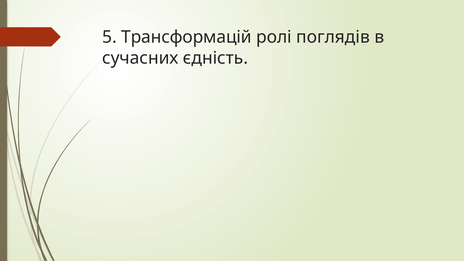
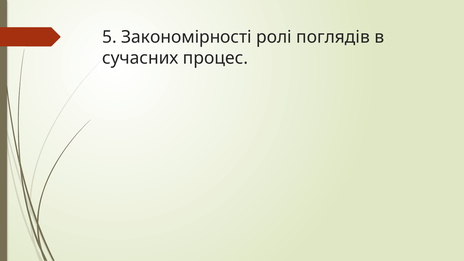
Трансформацій: Трансформацій -> Закономірності (186, 37)
єдність: єдність -> процес (215, 58)
